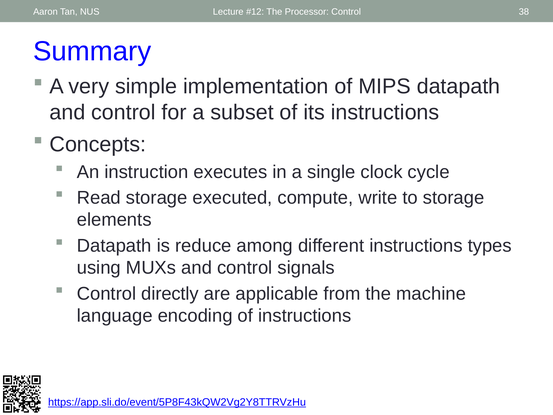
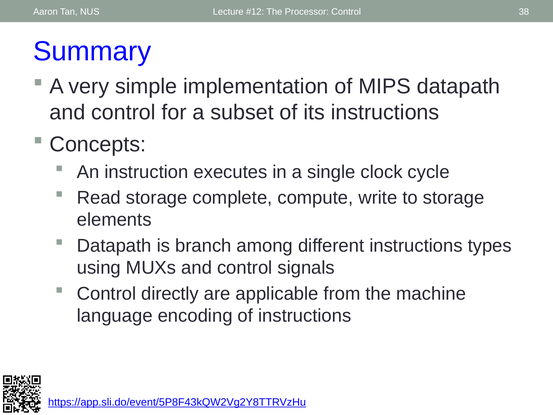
executed: executed -> complete (232, 198)
reduce: reduce -> branch (203, 246)
